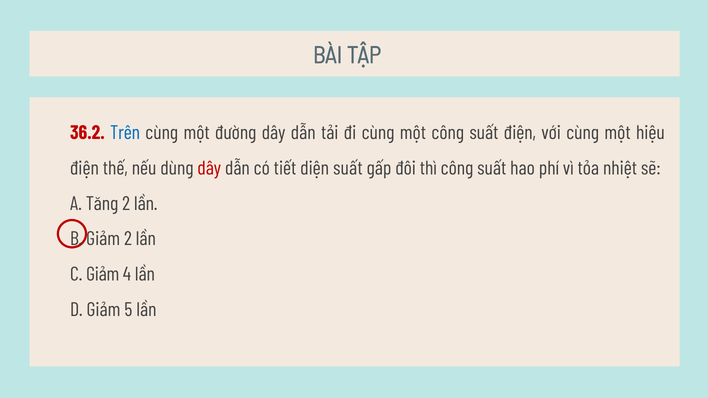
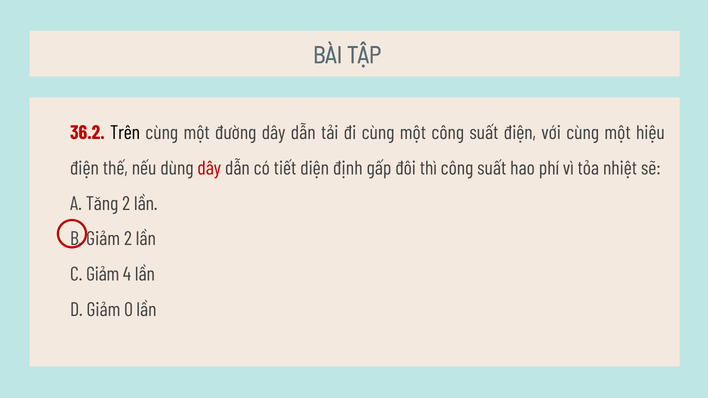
Trên colour: blue -> black (125, 133)
diện suất: suất -> định (348, 168)
5: 5 -> 0 (129, 310)
